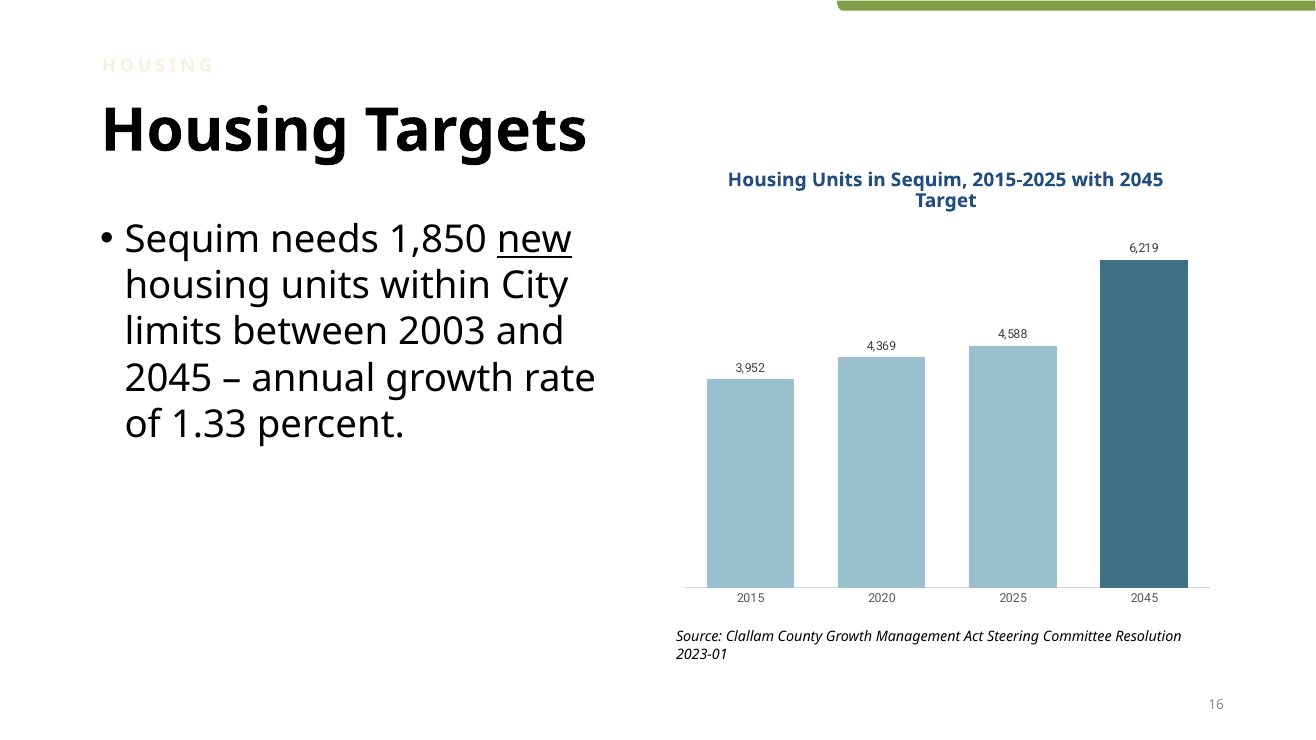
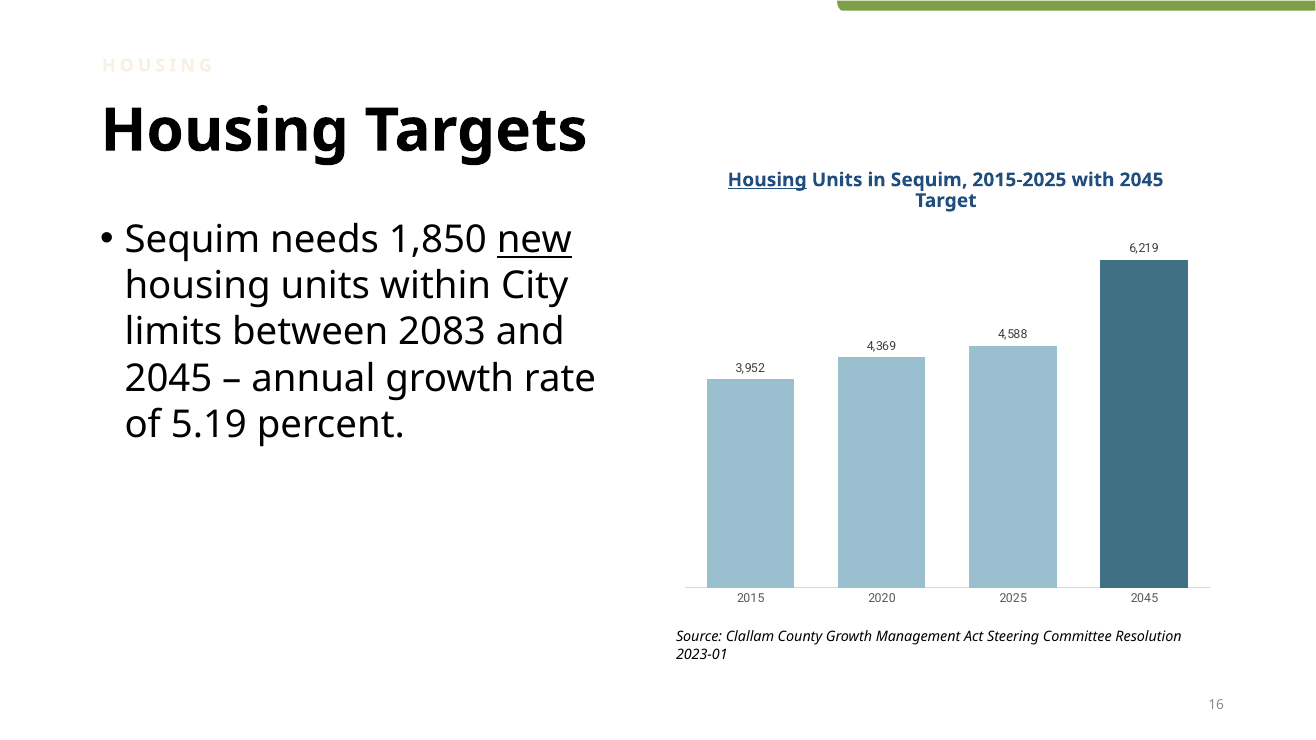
Housing underline: none -> present (767, 180)
2003: 2003 -> 2083 (442, 332)
1.33: 1.33 -> 5.19 (209, 425)
